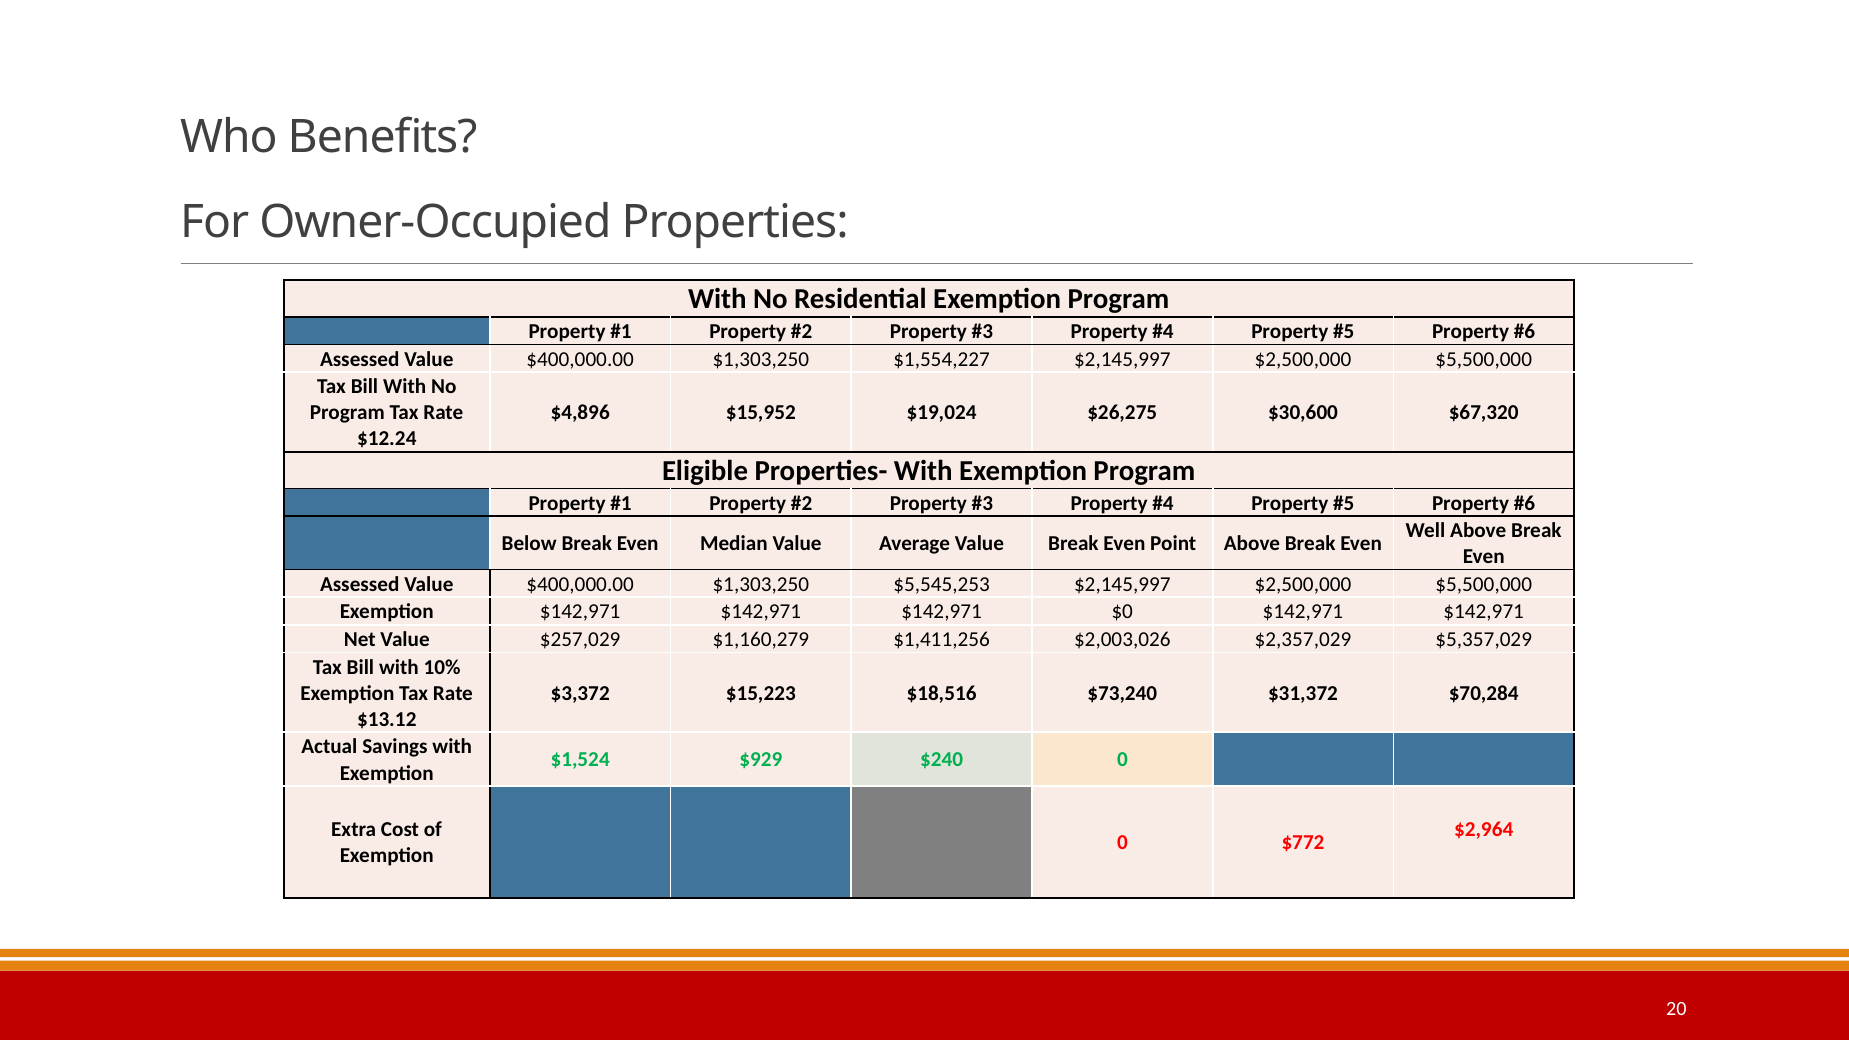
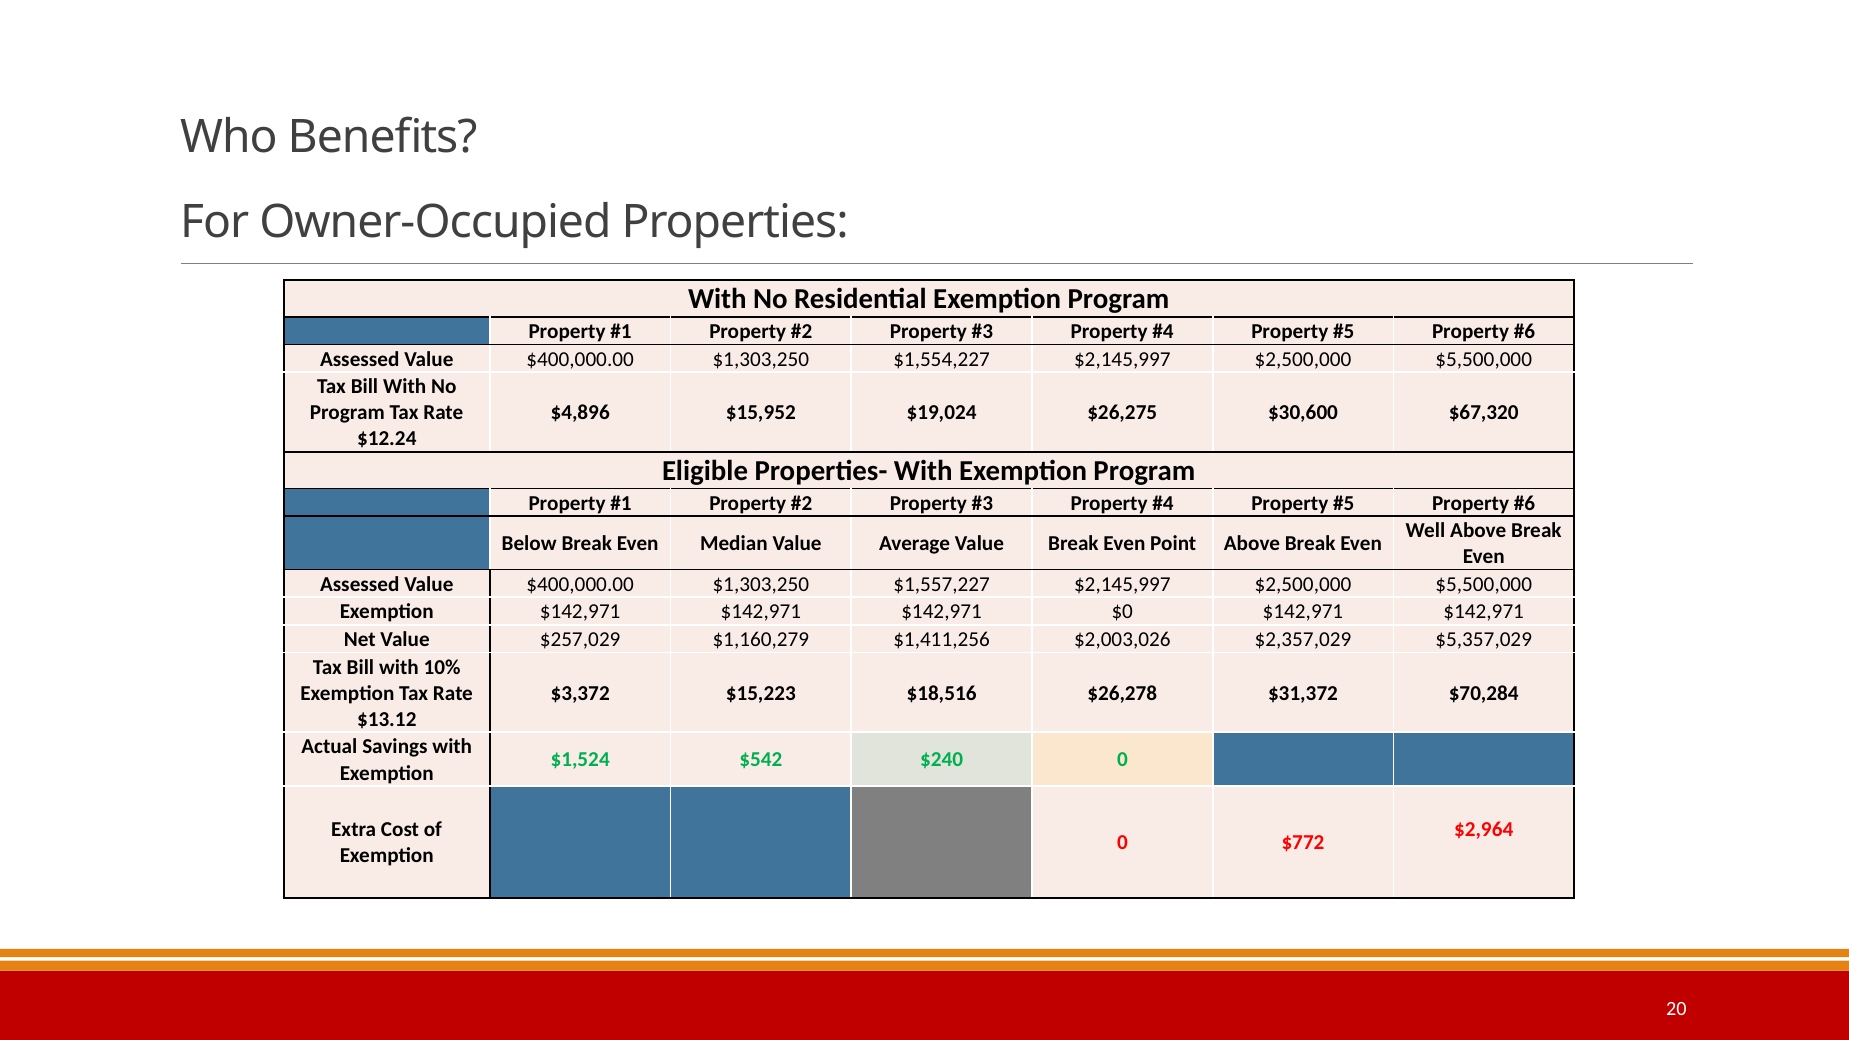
$5,545,253: $5,545,253 -> $1,557,227 (942, 584)
$73,240: $73,240 -> $26,278 (1122, 693)
$929: $929 -> $542 (761, 760)
